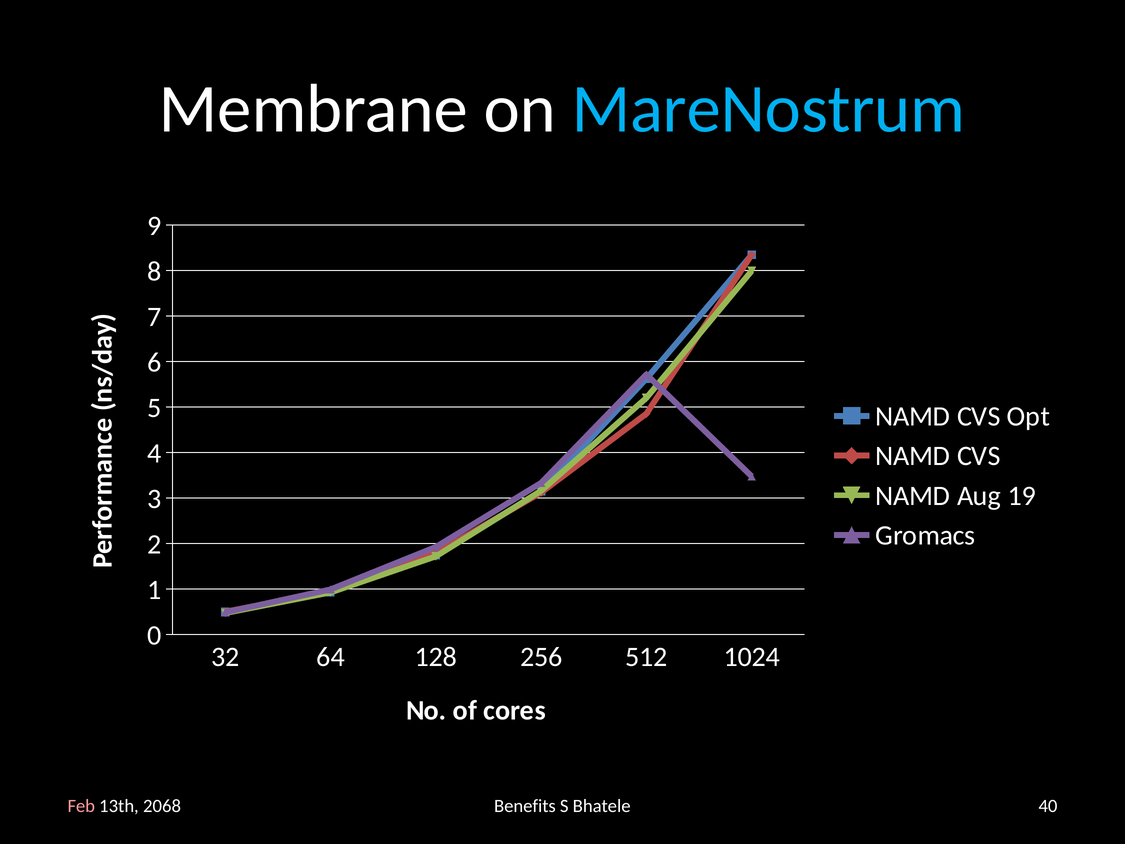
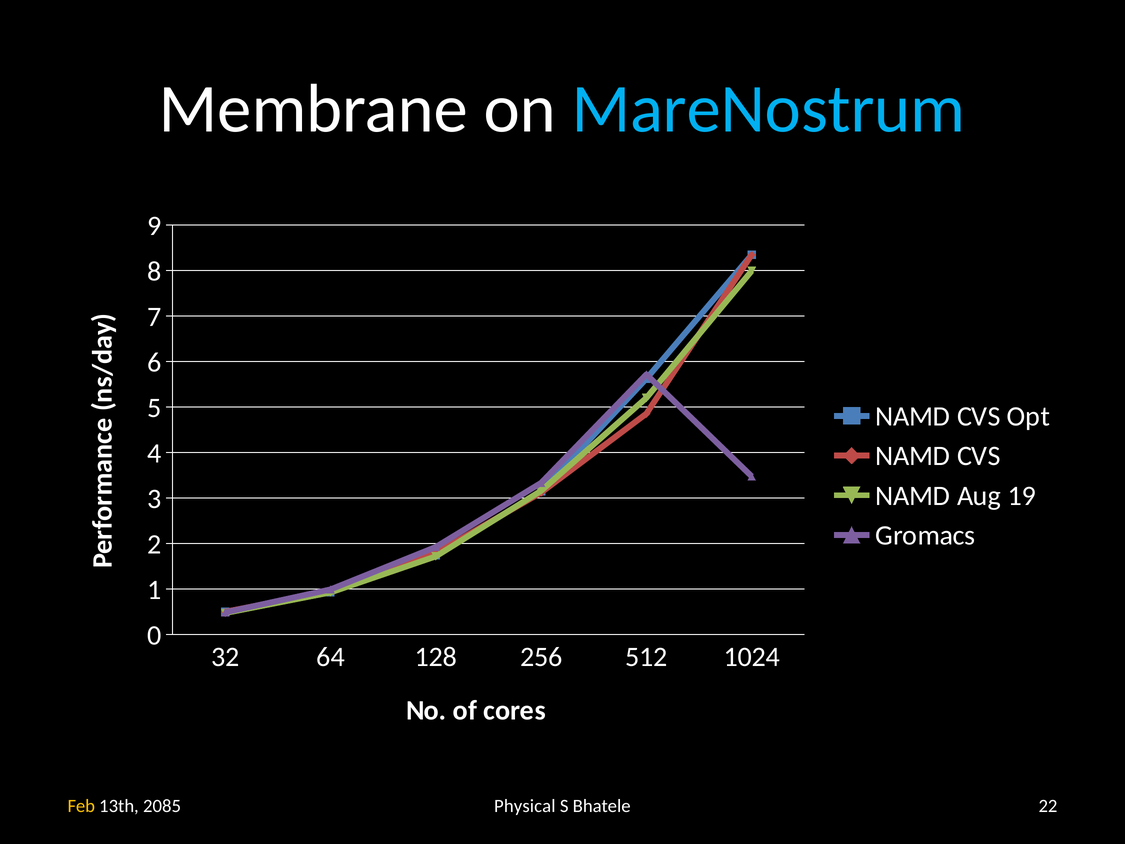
Benefits: Benefits -> Physical (525, 806)
40: 40 -> 22 (1048, 806)
Feb colour: pink -> yellow (81, 806)
2068: 2068 -> 2085 (162, 806)
